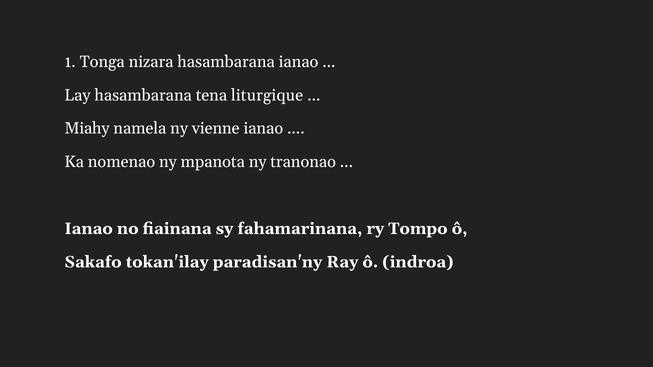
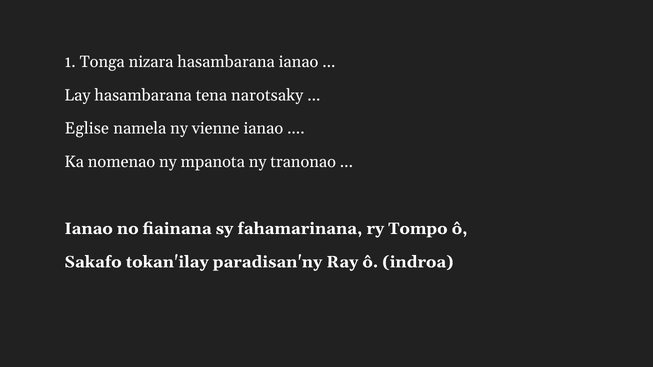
liturgique: liturgique -> narotsaky (267, 95)
Miahy: Miahy -> Eglise (87, 129)
